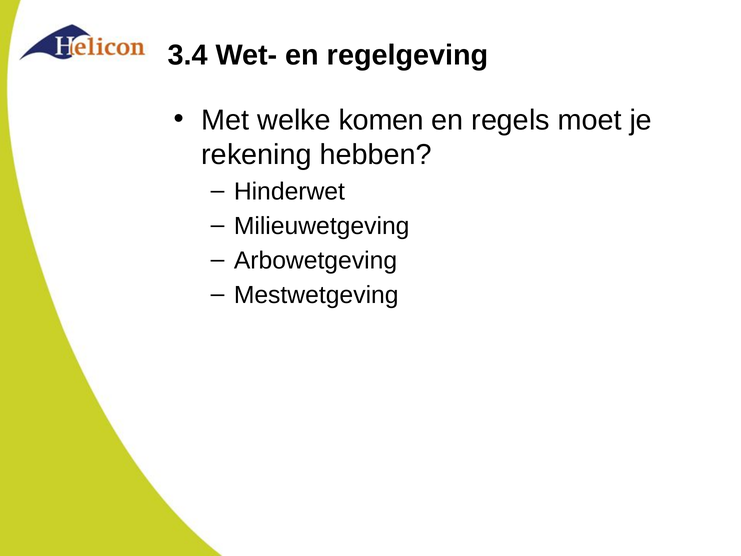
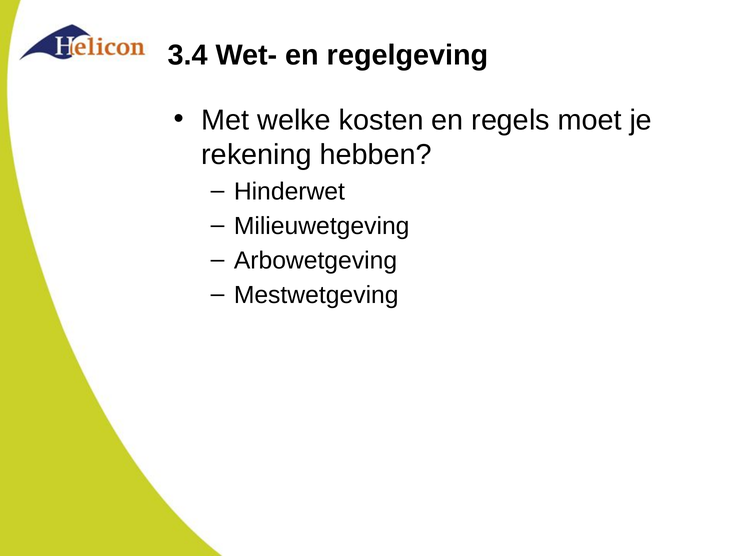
komen: komen -> kosten (381, 120)
